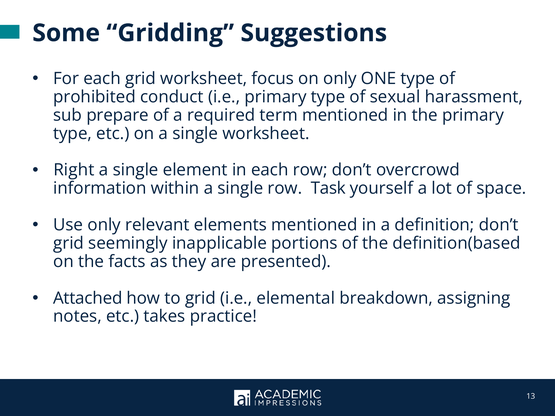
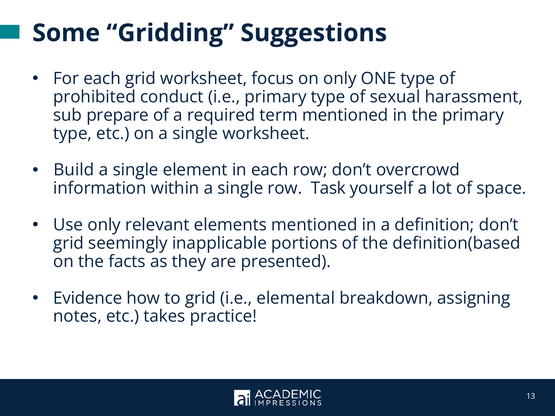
Right: Right -> Build (74, 170)
Attached: Attached -> Evidence (88, 298)
